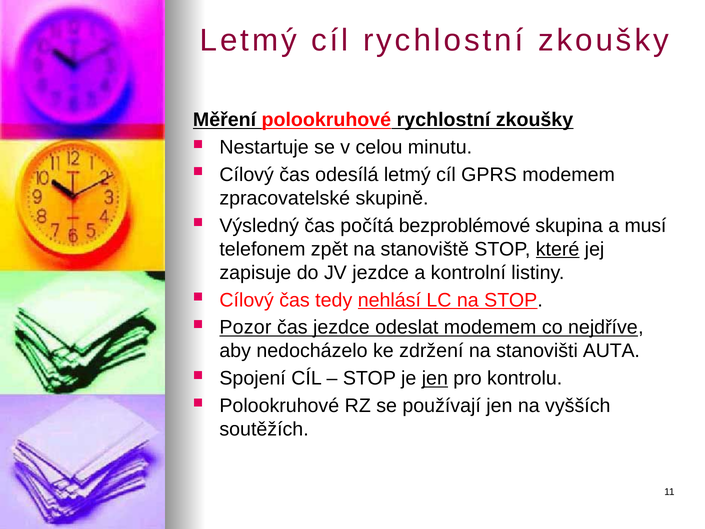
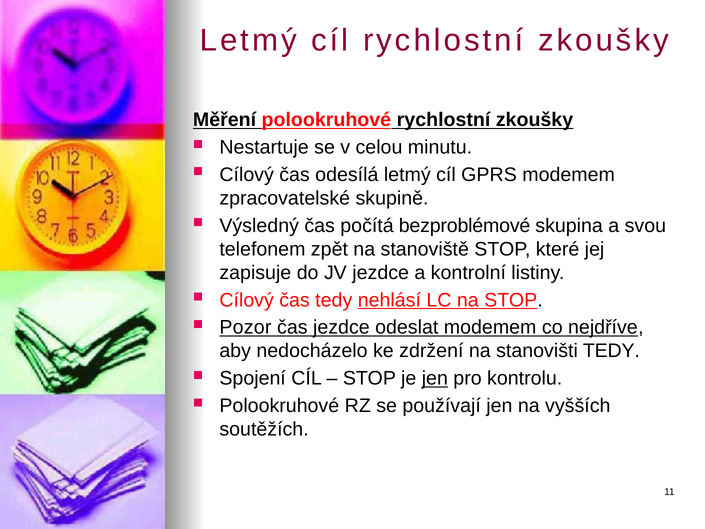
musí: musí -> svou (645, 225)
které underline: present -> none (558, 249)
stanovišti AUTA: AUTA -> TEDY (611, 351)
